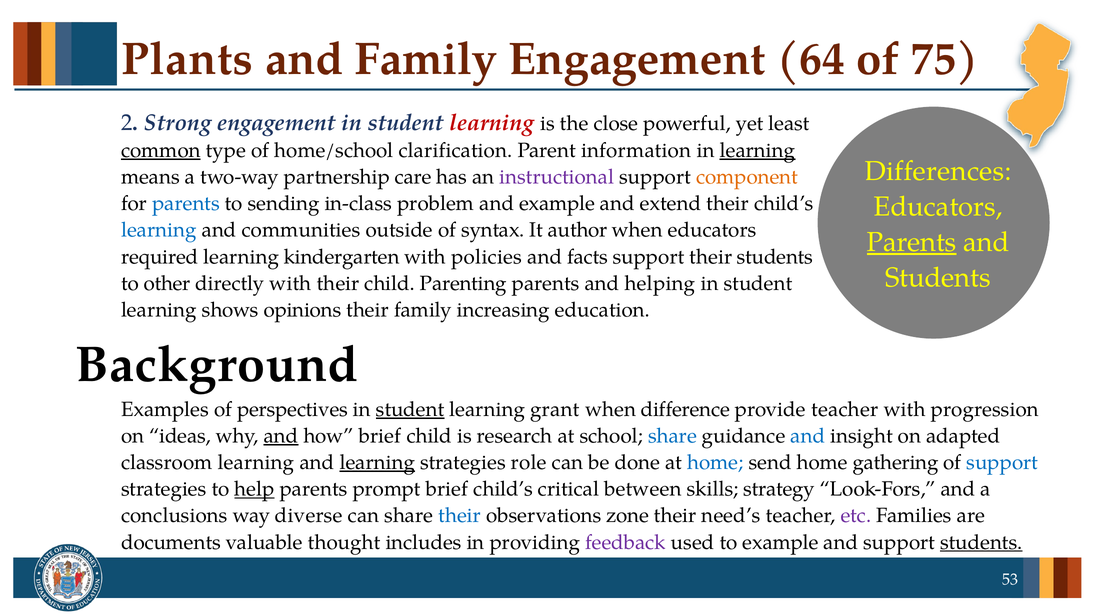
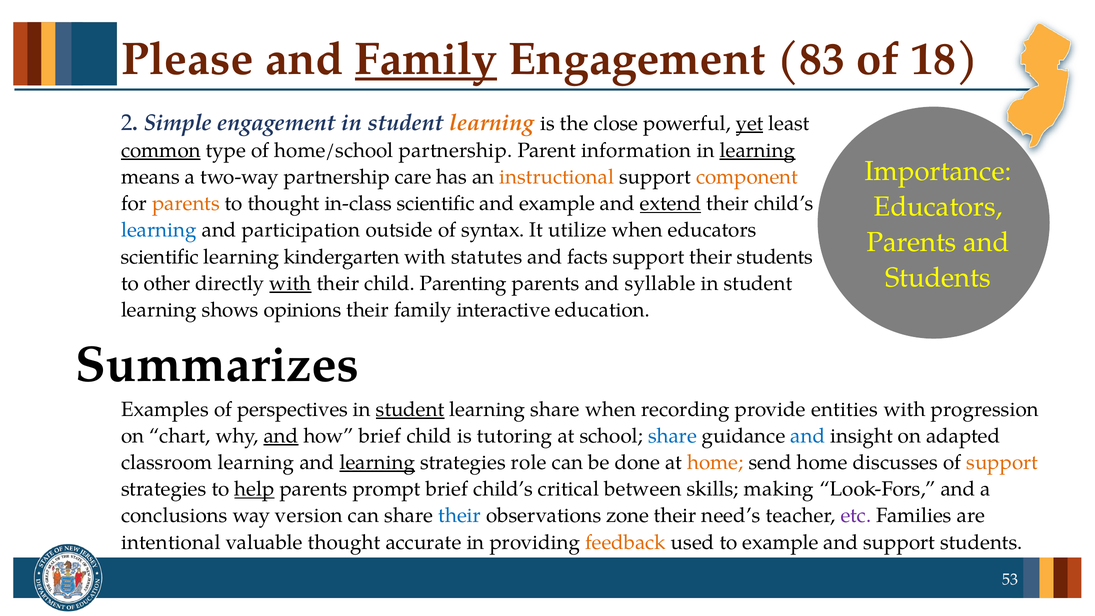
Plants: Plants -> Please (187, 59)
Family underline: none -> present (426, 59)
64: 64 -> 83 (811, 59)
75: 75 -> 18 (945, 59)
Strong: Strong -> Simple (178, 123)
learning colour: red -> orange (492, 123)
yet underline: none -> present (750, 123)
home/school clarification: clarification -> partnership (455, 150)
Differences: Differences -> Importance (938, 171)
instructional colour: purple -> orange (557, 177)
parents colour: blue -> orange (186, 204)
to sending: sending -> thought (284, 204)
in-class problem: problem -> scientific (436, 204)
extend underline: none -> present (670, 204)
communities: communities -> participation (301, 230)
author: author -> utilize (577, 230)
Parents underline: present -> none (912, 242)
required: required -> scientific (160, 257)
policies: policies -> statutes (487, 257)
with underline: none -> present (290, 283)
helping: helping -> syllable (660, 283)
increasing: increasing -> interactive (503, 310)
Background: Background -> Summarizes (217, 365)
learning grant: grant -> share (555, 409)
difference: difference -> recording (685, 409)
provide teacher: teacher -> entities (845, 409)
ideas: ideas -> chart (180, 436)
research: research -> tutoring (515, 436)
home colour: blue -> orange (715, 462)
gathering: gathering -> discusses (895, 462)
support colour: blue -> orange (1002, 462)
strategy: strategy -> making (779, 489)
diverse: diverse -> version (309, 516)
documents: documents -> intentional (171, 542)
includes: includes -> accurate (423, 542)
feedback colour: purple -> orange (626, 542)
students underline: present -> none (981, 542)
